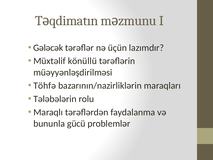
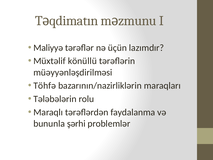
Gələcək: Gələcək -> Maliyyə (48, 48)
gücü: gücü -> şərhi (76, 123)
